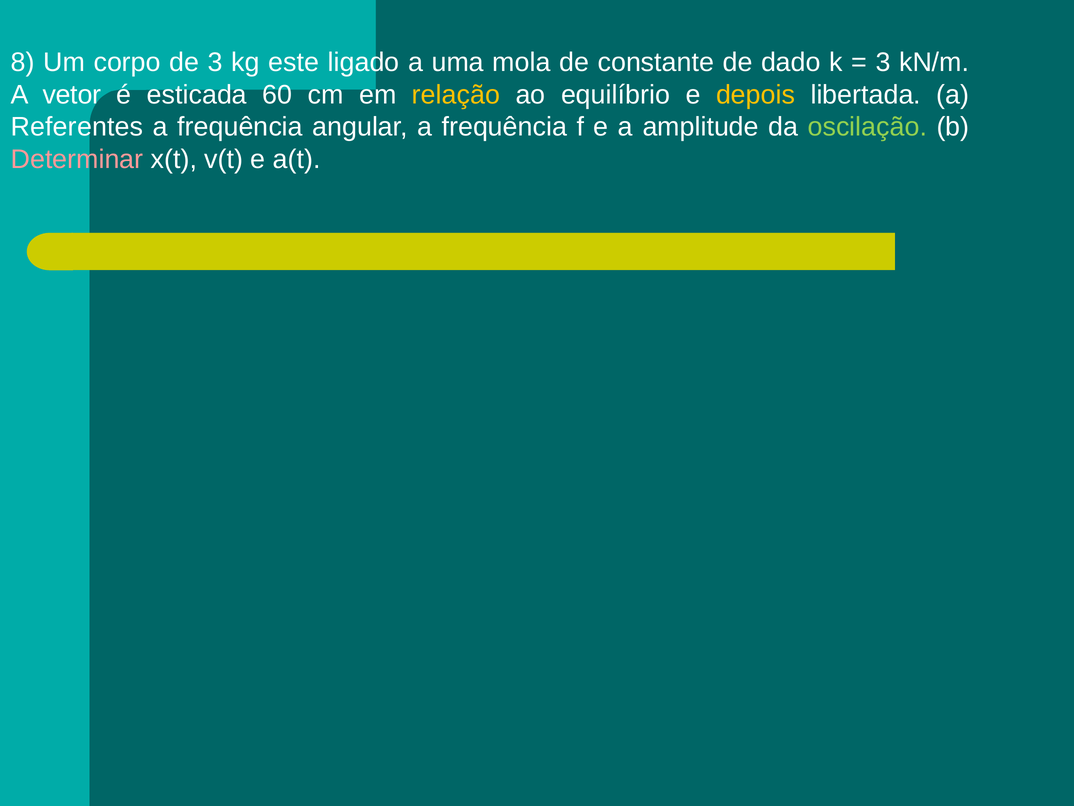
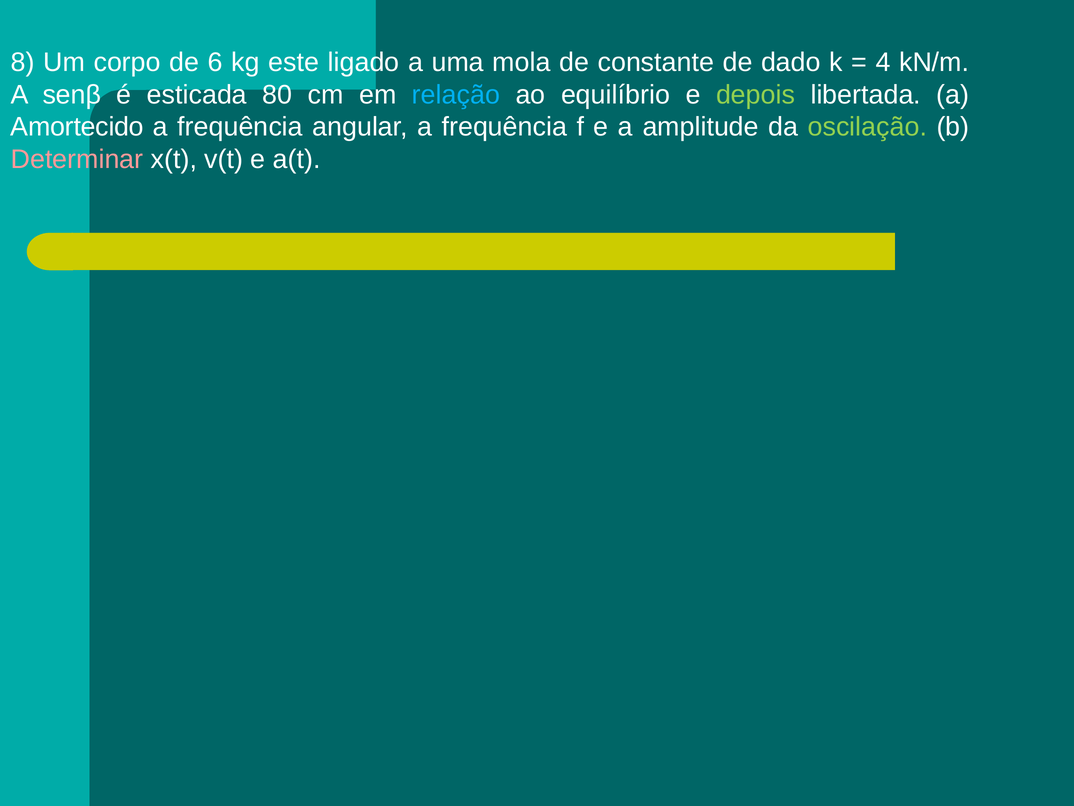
de 3: 3 -> 6 (215, 63)
3: 3 -> 4 (883, 63)
vetor: vetor -> senβ (72, 95)
60: 60 -> 80 (277, 95)
relação colour: yellow -> light blue (456, 95)
depois colour: yellow -> light green (756, 95)
Referentes: Referentes -> Amortecido (77, 127)
